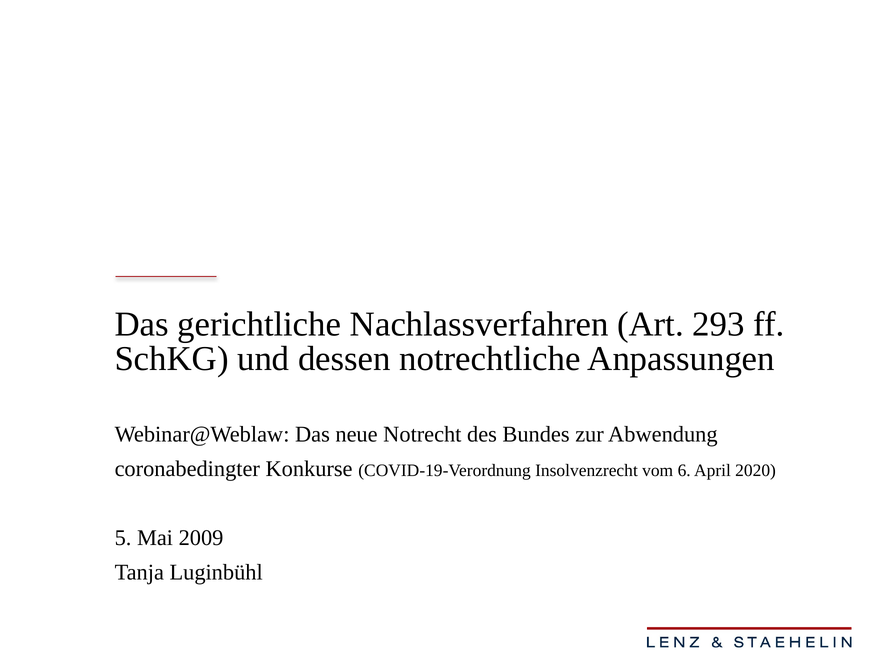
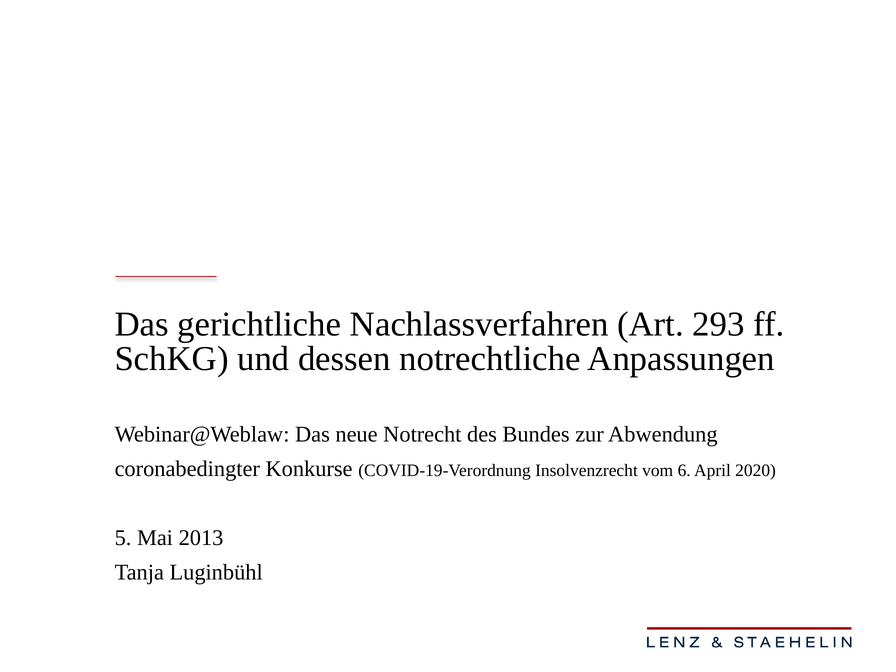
2009: 2009 -> 2013 (201, 538)
